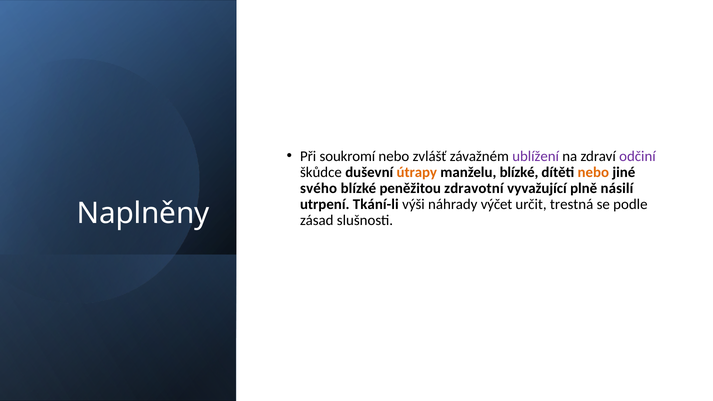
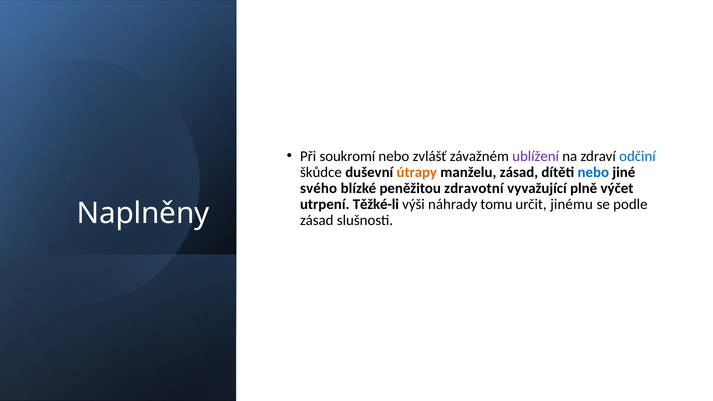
odčiní colour: purple -> blue (637, 156)
manželu blízké: blízké -> zásad (519, 172)
nebo colour: orange -> blue (593, 172)
násilí: násilí -> výčet (617, 188)
Tkání-li: Tkání-li -> Těžké-li (376, 204)
výčet: výčet -> tomu (497, 204)
trestná: trestná -> jinému (572, 204)
